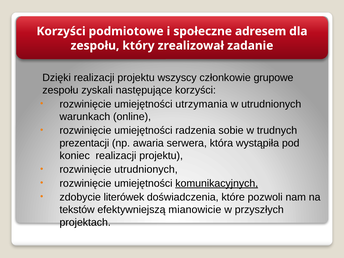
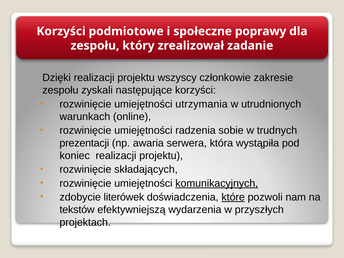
adresem: adresem -> poprawy (261, 31)
grupowe: grupowe -> zakresie (273, 78)
rozwinięcie utrudnionych: utrudnionych -> składających (146, 169)
które underline: none -> present (233, 197)
mianowicie: mianowicie -> wydarzenia (195, 210)
